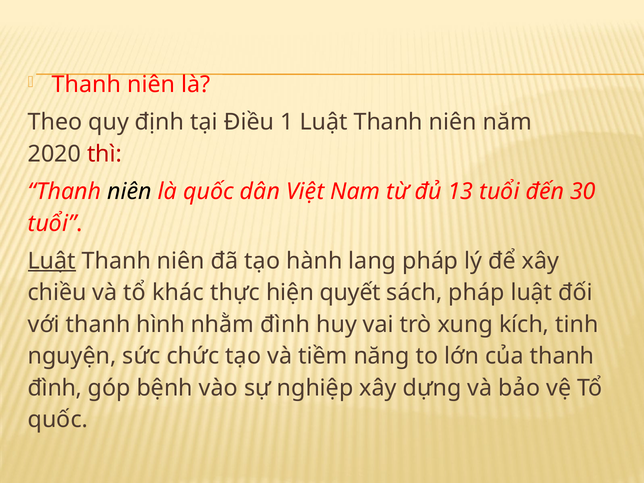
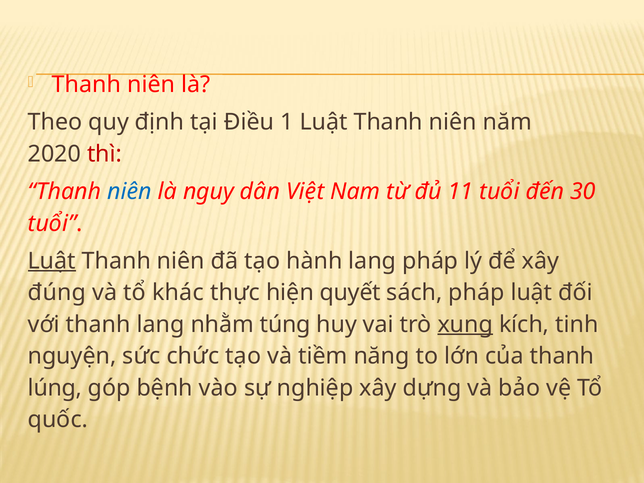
niên colour: black -> blue (130, 192)
là quốc: quốc -> nguy (209, 192)
13: 13 -> 11 (460, 192)
chiều: chiều -> đúng (57, 293)
thanh hình: hình -> lang (161, 324)
nhằm đình: đình -> túng (285, 324)
xung underline: none -> present (465, 324)
đình: đình -> lúng (55, 388)
